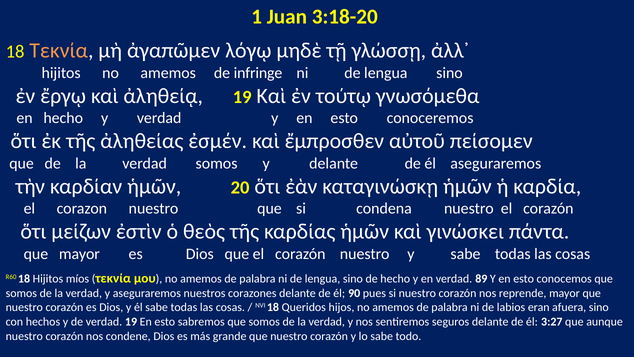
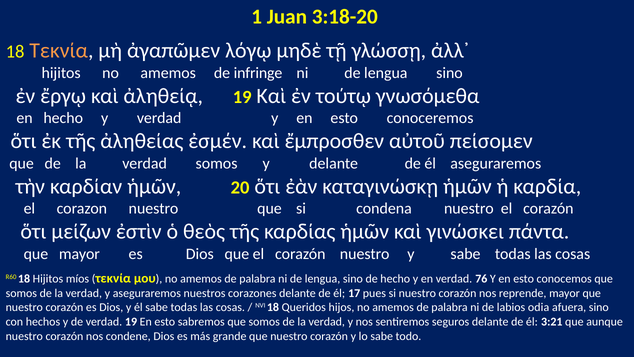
89: 89 -> 76 (481, 279)
90: 90 -> 17 (354, 294)
eran: eran -> odia (539, 308)
3:27: 3:27 -> 3:21 (552, 322)
